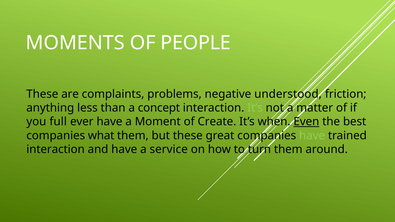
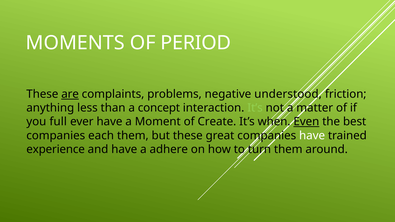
PEOPLE: PEOPLE -> PERIOD (196, 43)
are underline: none -> present (70, 94)
what: what -> each (101, 136)
have colour: light green -> white (312, 136)
interaction: interaction -> experience (56, 149)
service: service -> adhere (169, 149)
